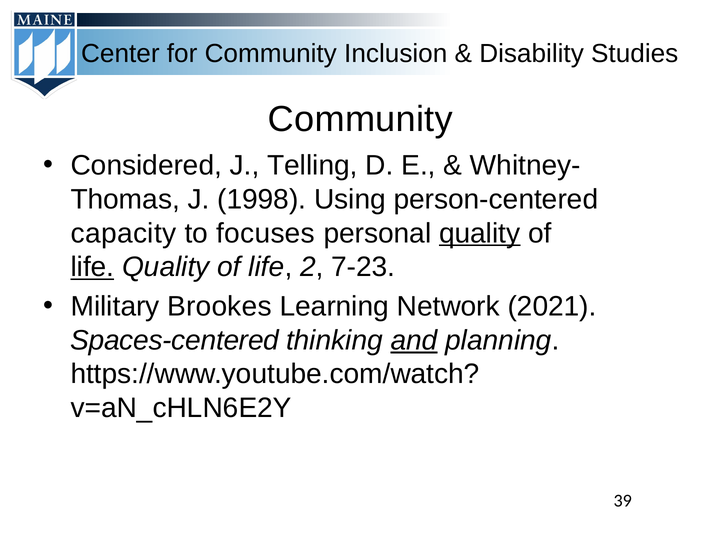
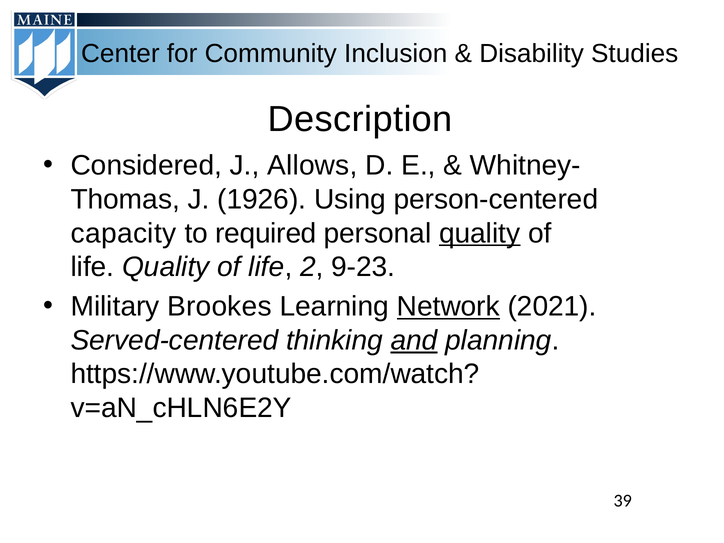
Community: Community -> Description (360, 120)
Telling: Telling -> Allows (312, 166)
1998: 1998 -> 1926 (262, 199)
focuses: focuses -> required (266, 233)
life underline: present -> none (92, 267)
7-23: 7-23 -> 9-23 (363, 267)
Network underline: none -> present (448, 307)
Spaces-centered: Spaces-centered -> Served-centered (174, 340)
